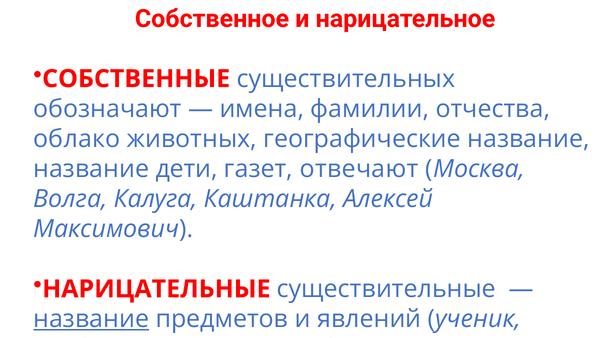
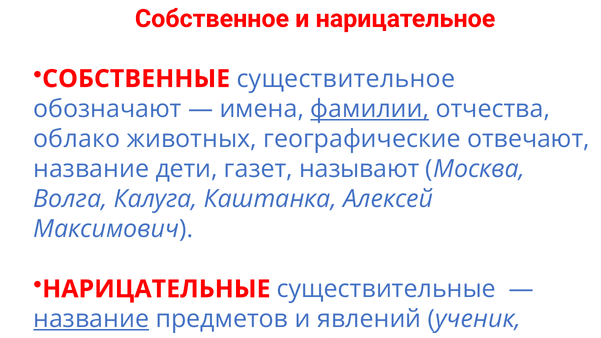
существительных: существительных -> существительное (346, 79)
фамилии underline: none -> present (370, 109)
географические название: название -> отвечают (528, 139)
отвечают: отвечают -> называют (359, 169)
